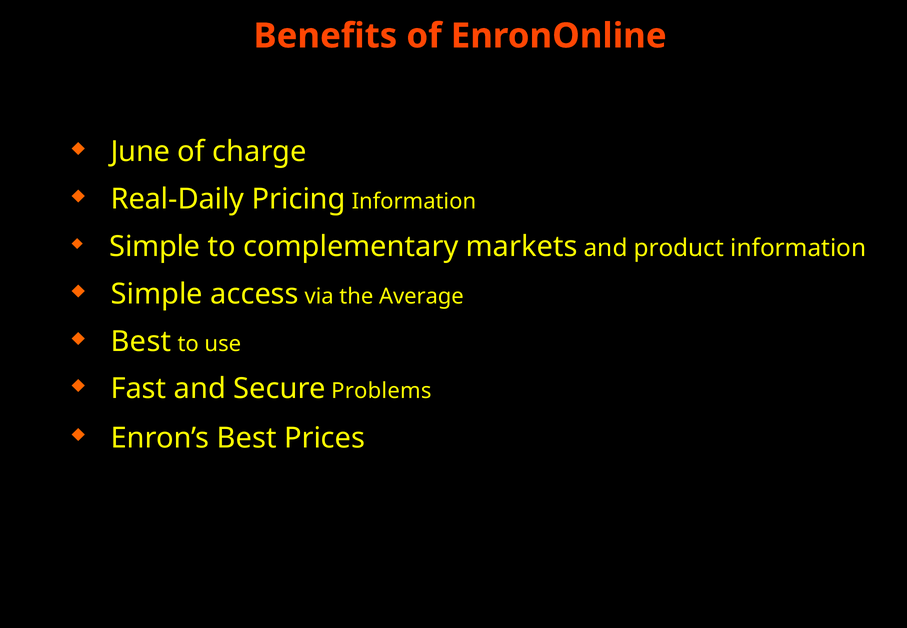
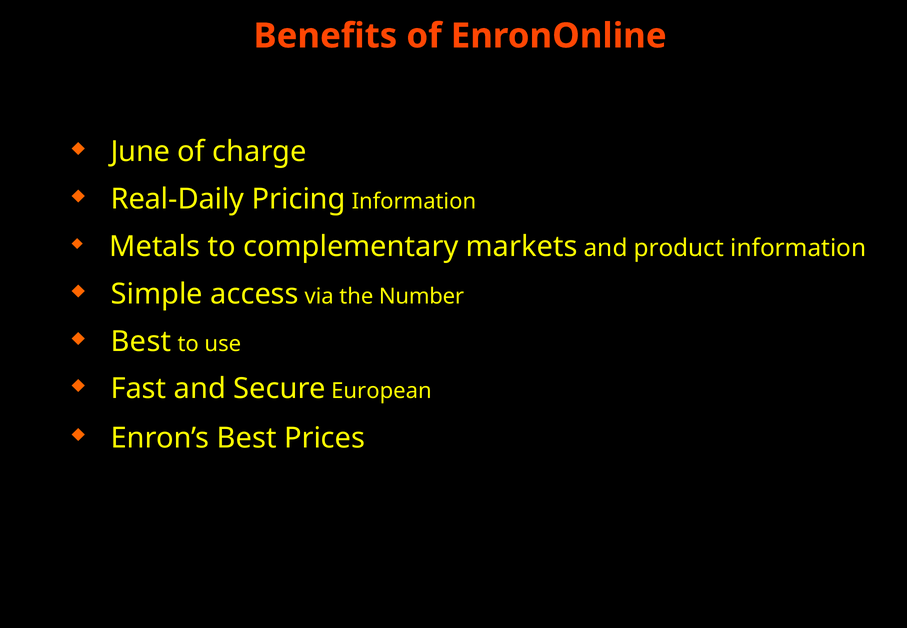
Simple: Simple -> Metals (155, 247)
Average: Average -> Number (421, 296)
Problems: Problems -> European (381, 391)
